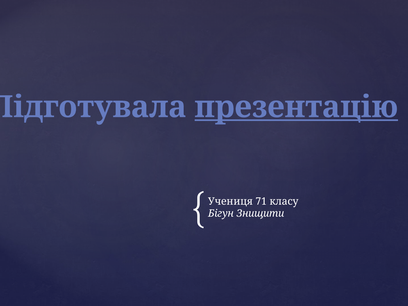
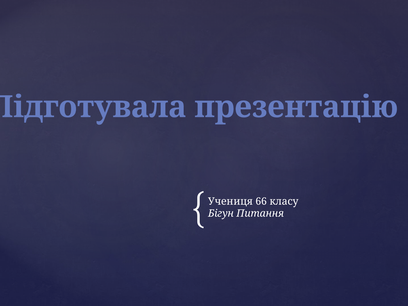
презентацію underline: present -> none (296, 107)
71: 71 -> 66 (261, 201)
Знищити: Знищити -> Питання (260, 214)
